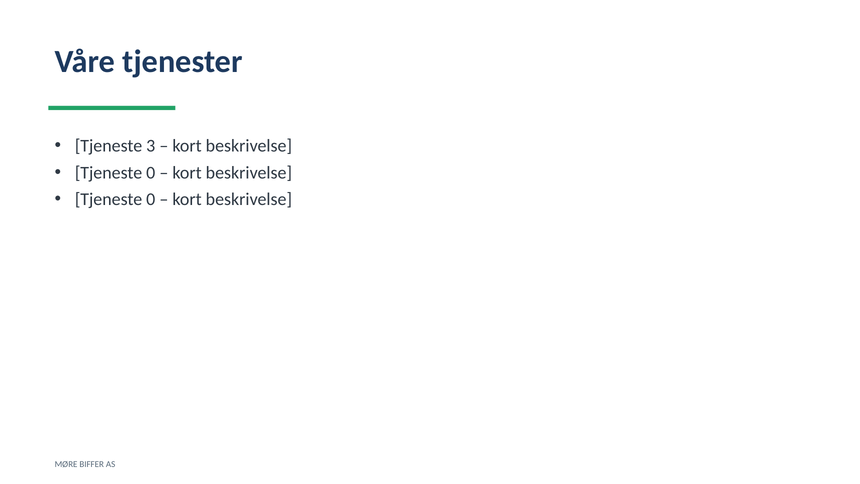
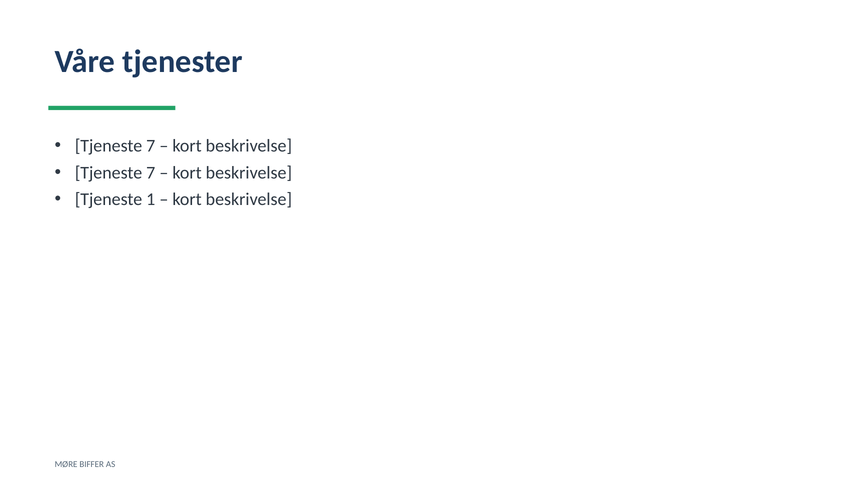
3: 3 -> 7 (151, 146)
0: 0 -> 7 (151, 173)
0: 0 -> 1 (151, 199)
